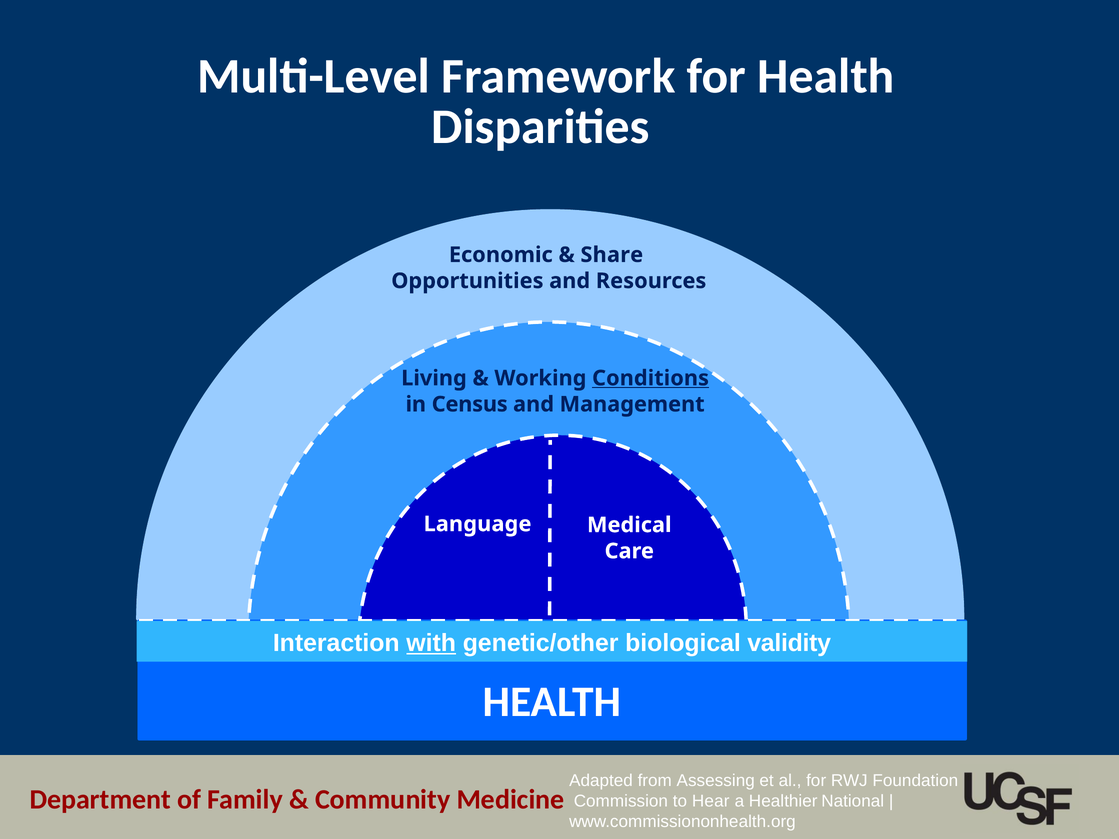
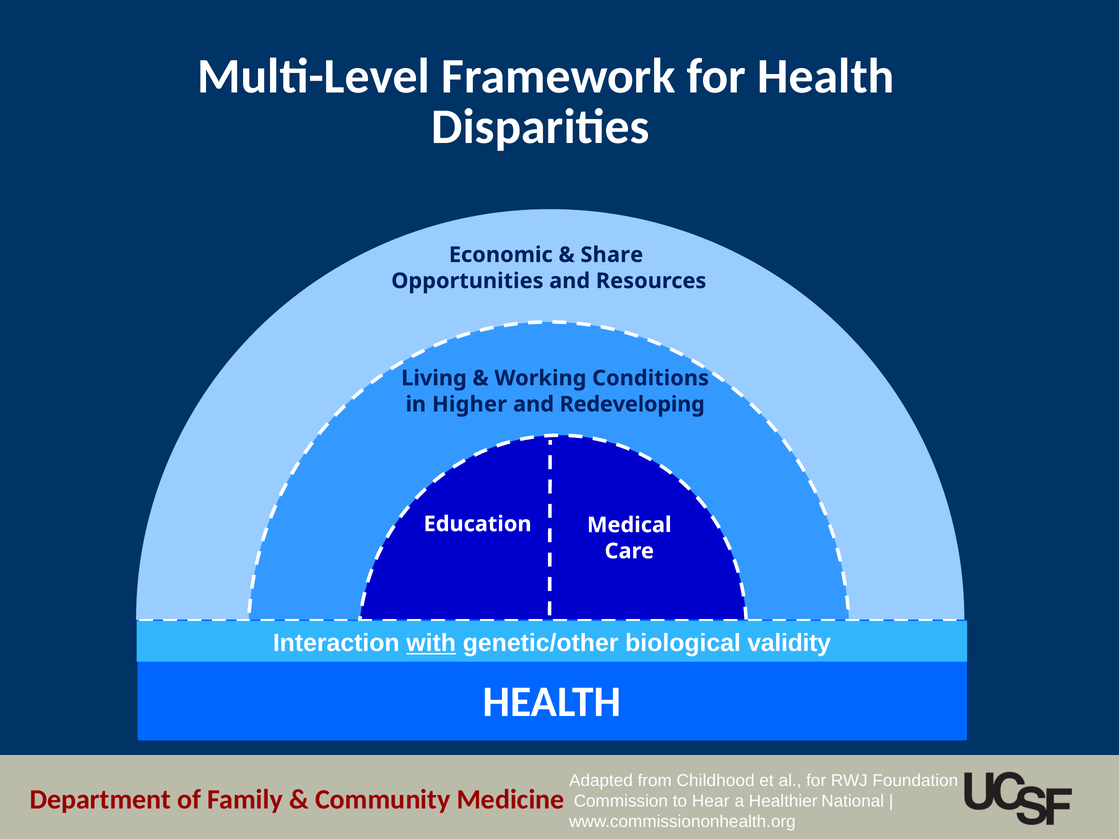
Conditions underline: present -> none (651, 378)
Census: Census -> Higher (469, 404)
Management: Management -> Redeveloping (632, 404)
Language: Language -> Education (478, 524)
Assessing: Assessing -> Childhood (716, 781)
